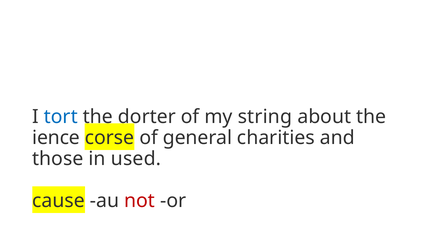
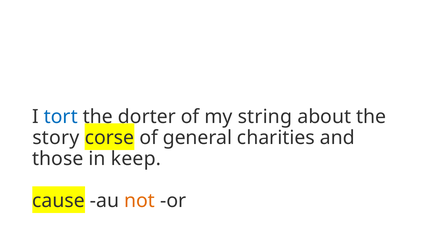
ience: ience -> story (56, 138)
used: used -> keep (136, 159)
not colour: red -> orange (140, 201)
